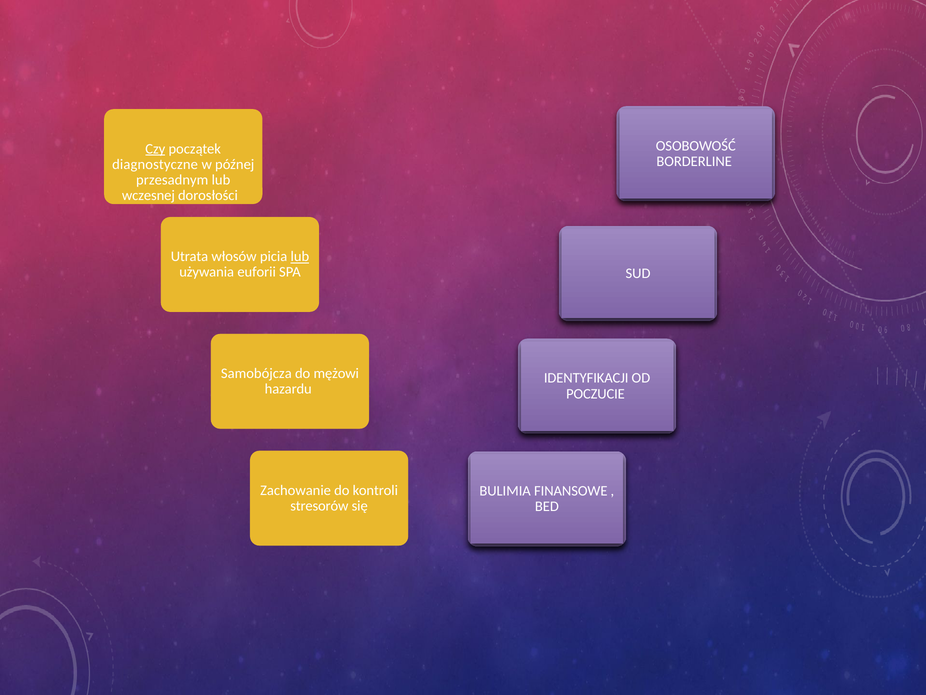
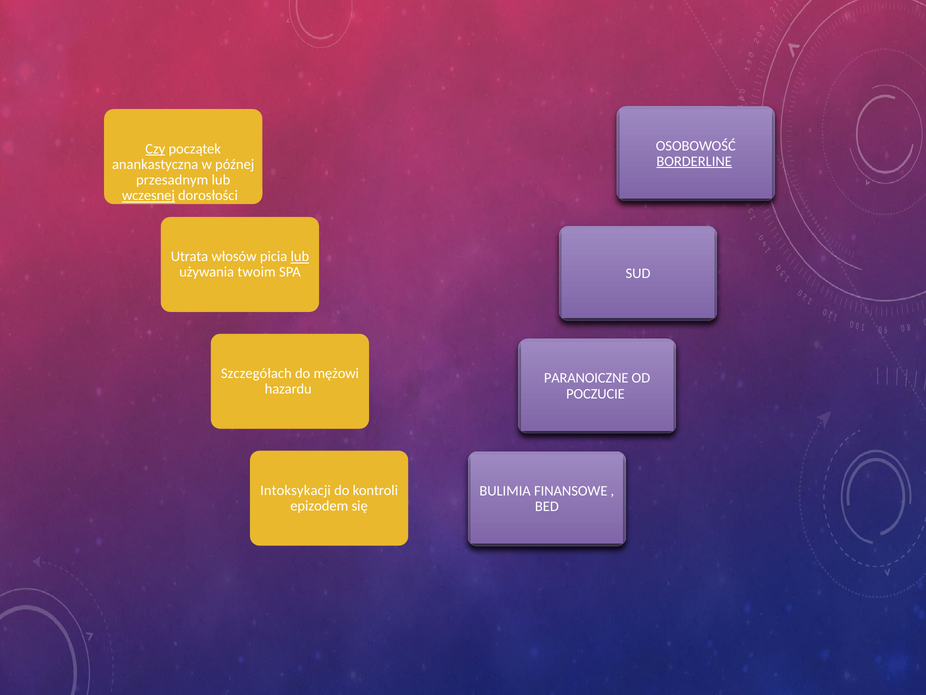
BORDERLINE underline: none -> present (694, 161)
diagnostyczne: diagnostyczne -> anankastyczna (155, 164)
wczesnej underline: none -> present (148, 195)
euforii: euforii -> twoim (257, 272)
Samobójcza: Samobójcza -> Szczegółach (256, 373)
IDENTYFIKACJI: IDENTYFIKACJI -> PARANOICZNE (586, 378)
Zachowanie: Zachowanie -> Intoksykacji (295, 490)
stresorów: stresorów -> epizodem (319, 506)
